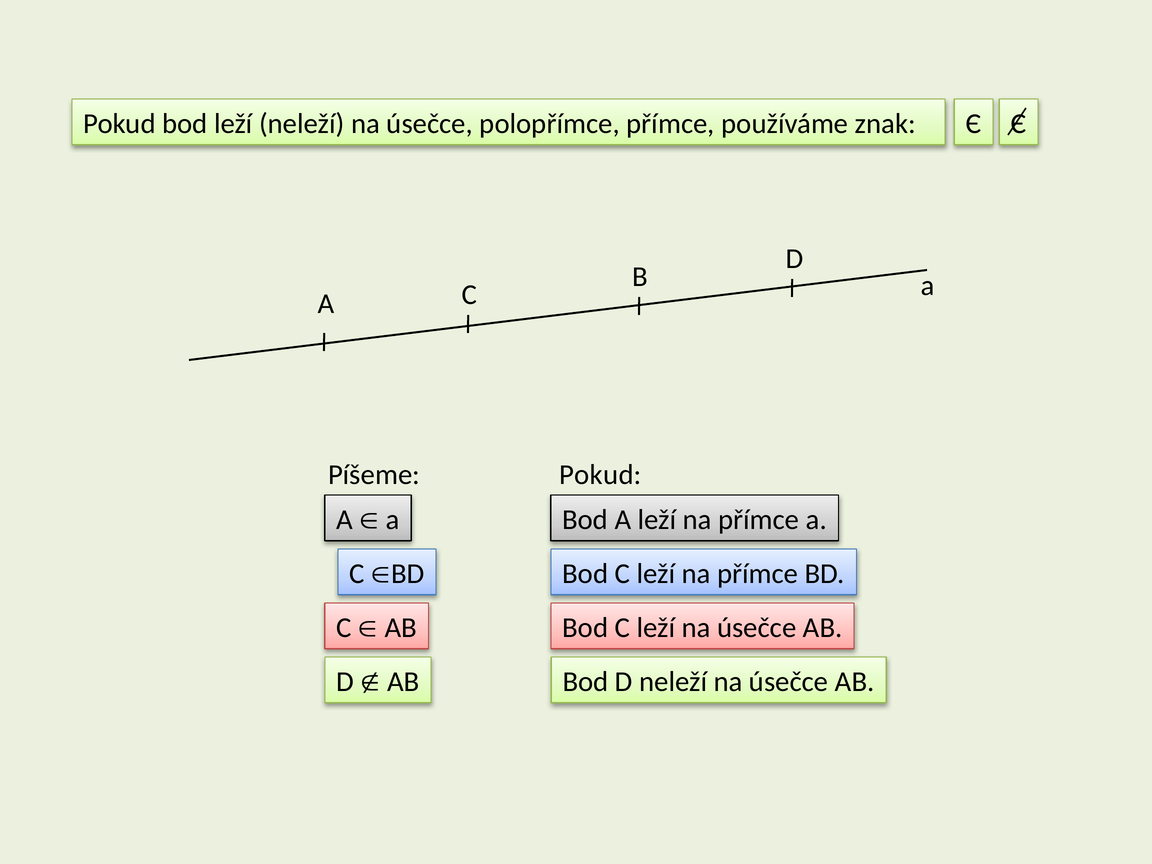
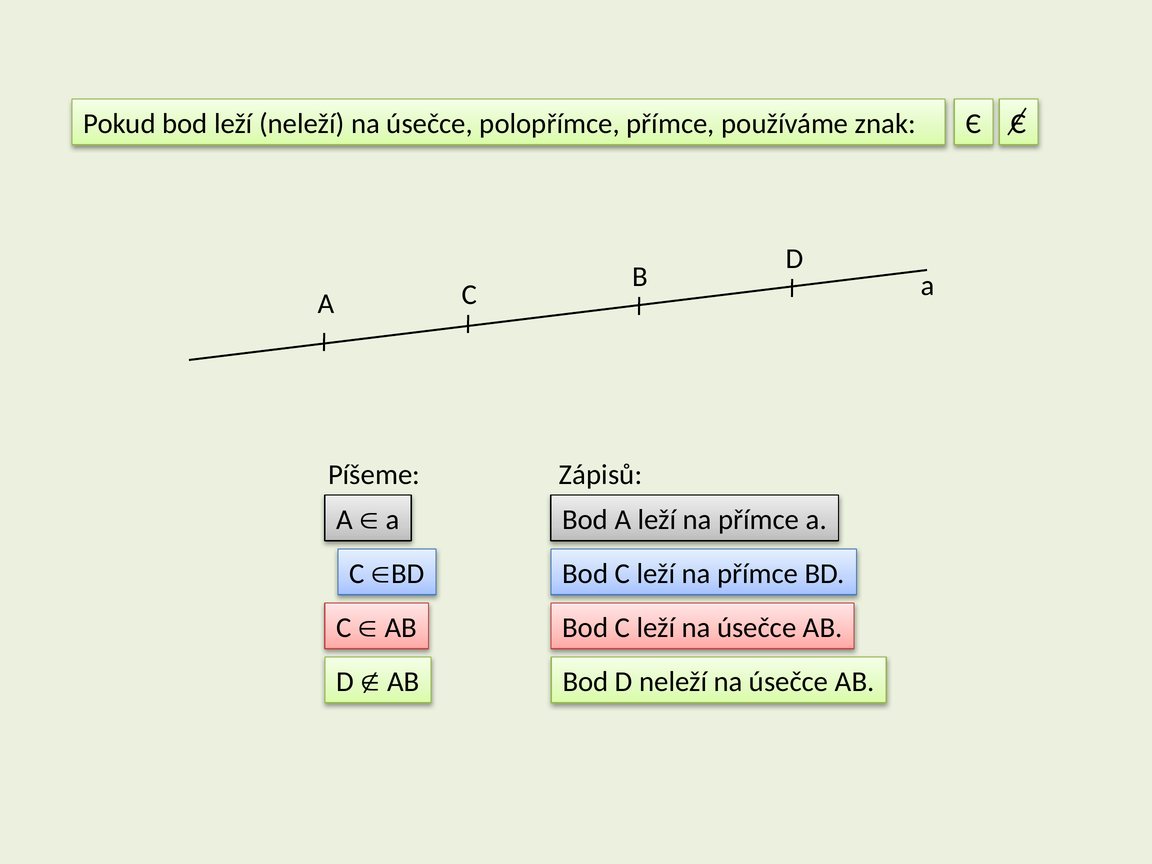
Píšeme Pokud: Pokud -> Zápisů (600, 475)
